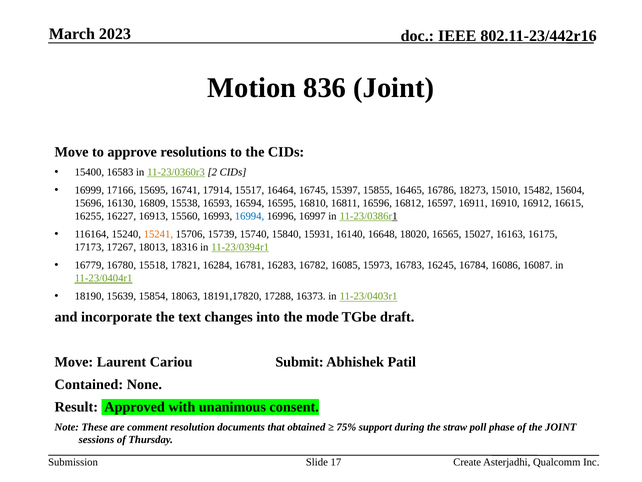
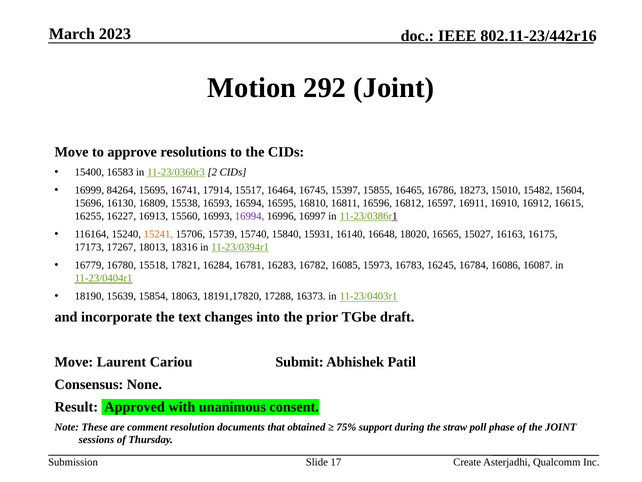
836: 836 -> 292 (325, 88)
17166: 17166 -> 84264 (121, 190)
16994 colour: blue -> purple (250, 216)
mode: mode -> prior (322, 317)
Contained: Contained -> Consensus (89, 384)
